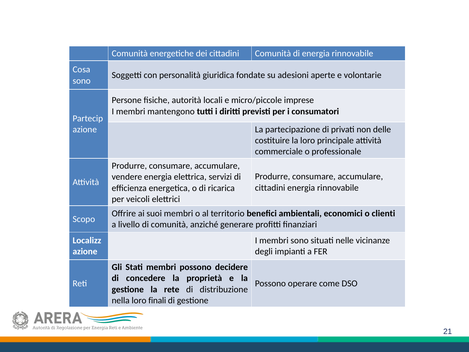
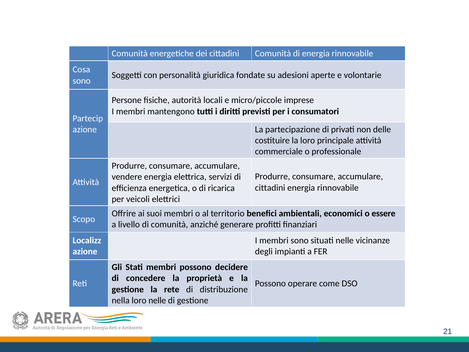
clienti: clienti -> essere (384, 213)
loro finali: finali -> nelle (157, 300)
